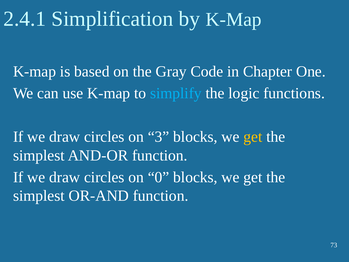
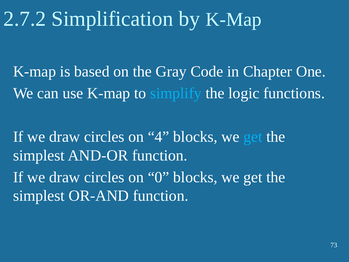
2.4.1: 2.4.1 -> 2.7.2 (25, 19)
3: 3 -> 4 (159, 137)
get colour: yellow -> light blue (253, 137)
